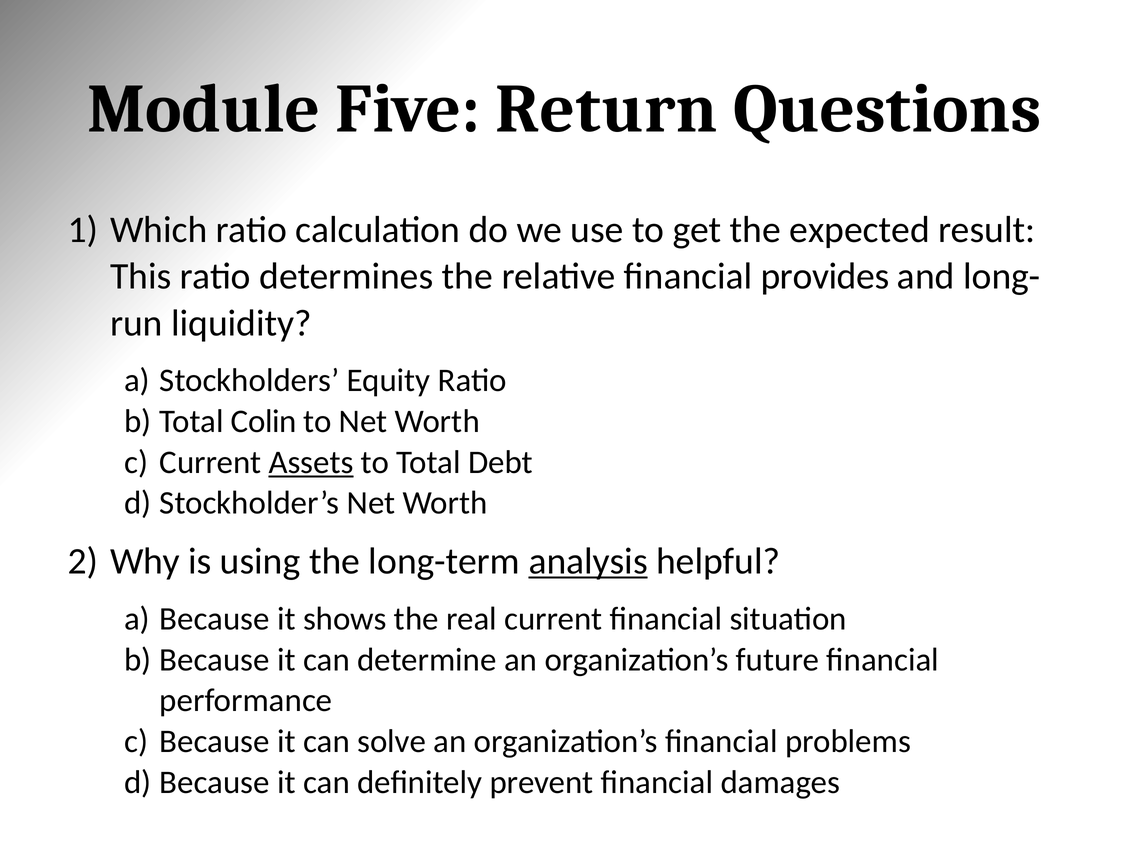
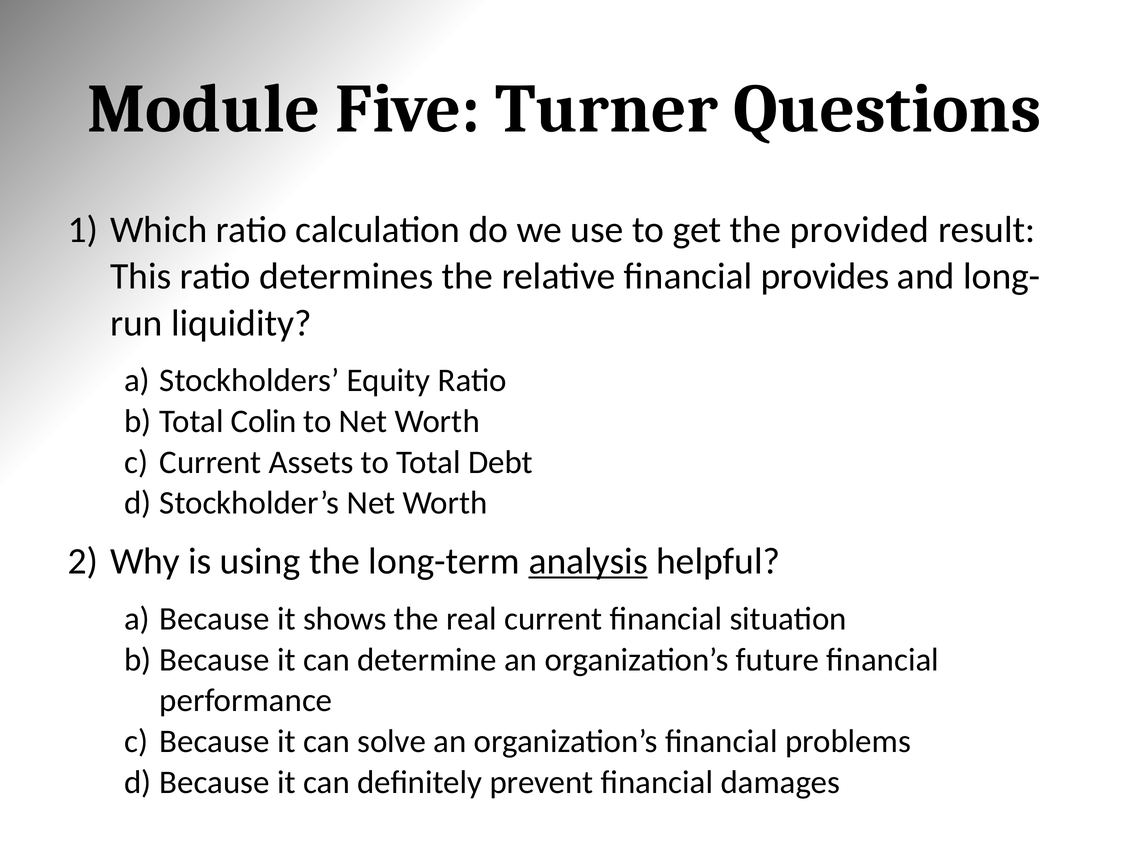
Return: Return -> Turner (607, 109)
expected: expected -> provided (859, 230)
Assets underline: present -> none (311, 463)
